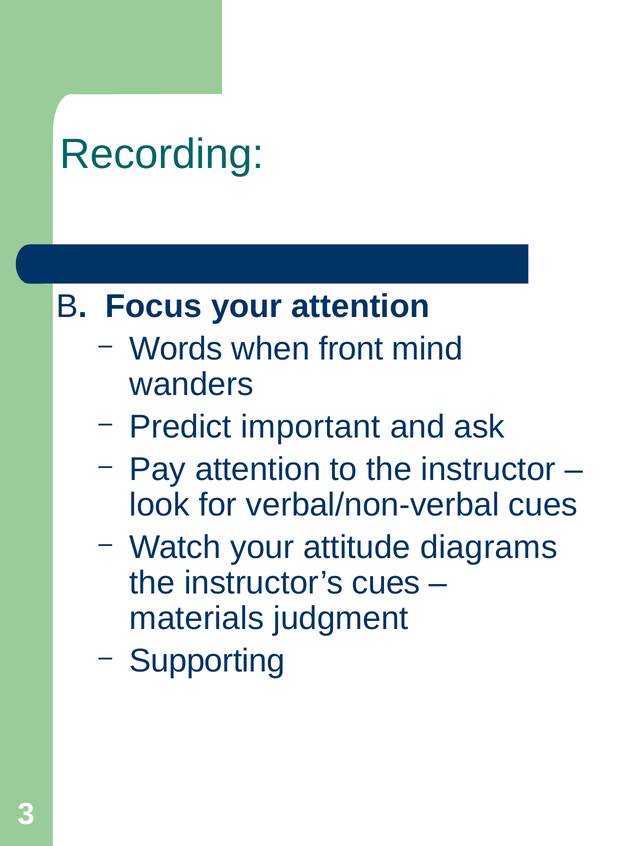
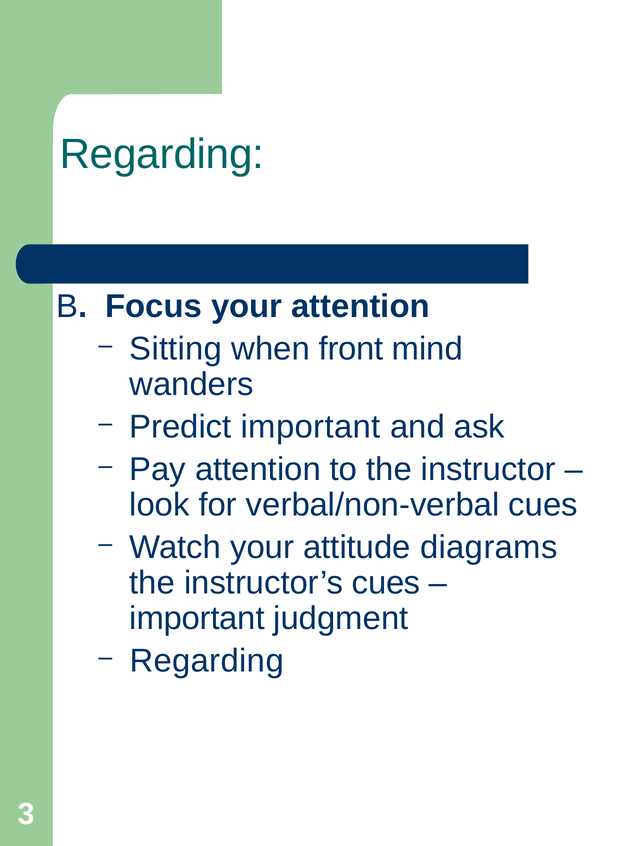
Recording: Recording -> Regarding (162, 154)
Words: Words -> Sitting (176, 349)
materials: materials -> important (197, 618)
Supporting: Supporting -> Regarding (207, 661)
